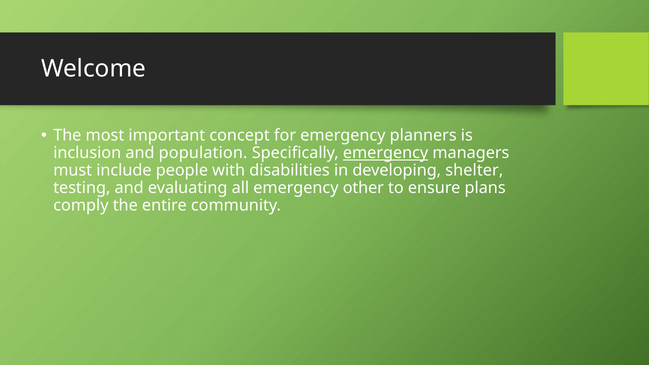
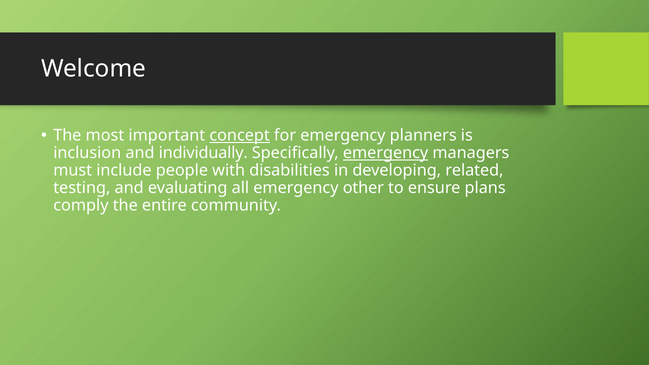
concept underline: none -> present (240, 135)
population: population -> individually (203, 153)
shelter: shelter -> related (474, 171)
